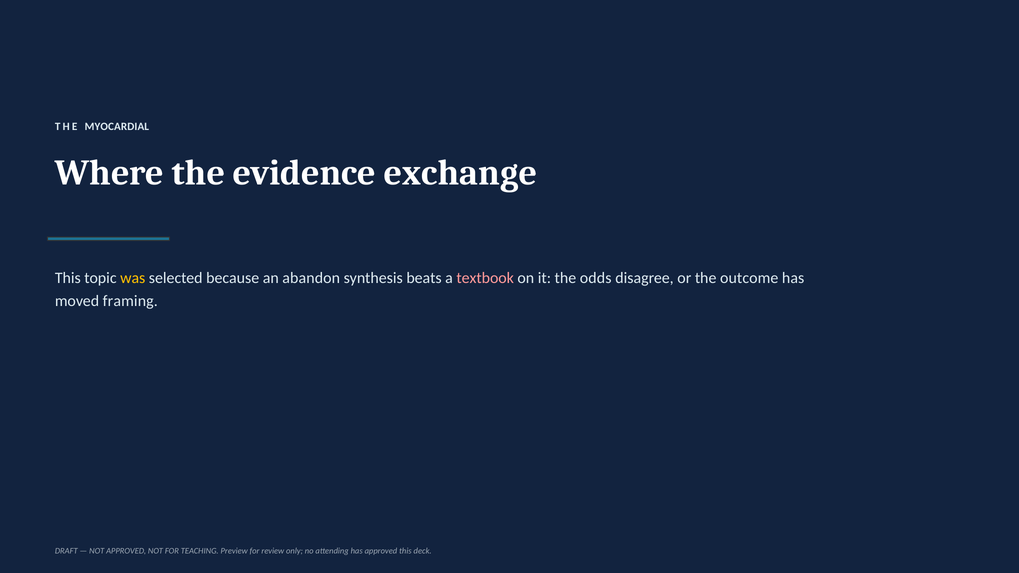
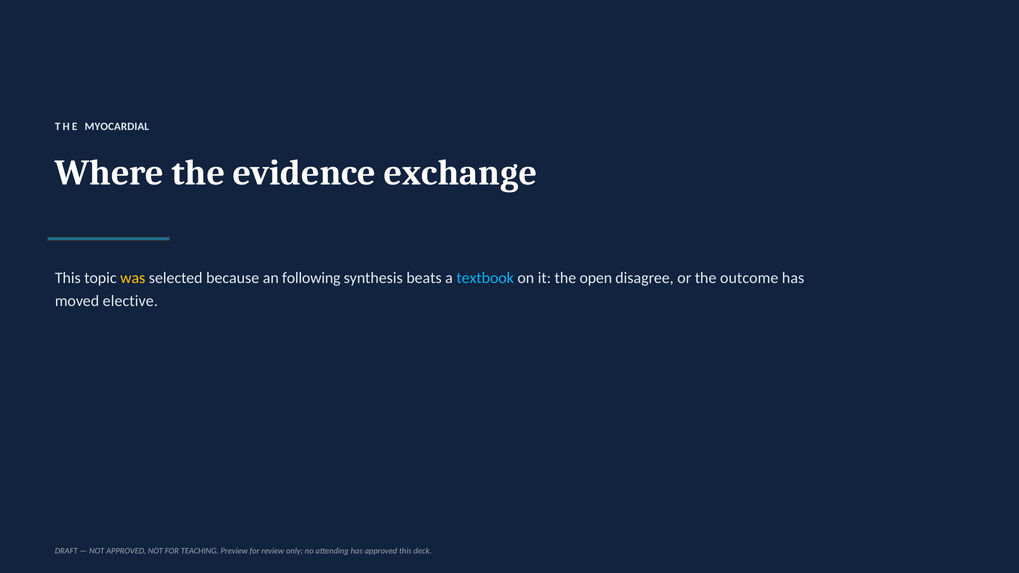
abandon: abandon -> following (311, 278)
textbook colour: pink -> light blue (485, 278)
odds: odds -> open (596, 278)
framing: framing -> elective (130, 301)
